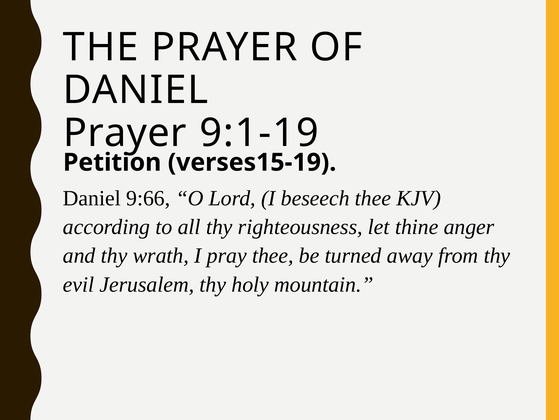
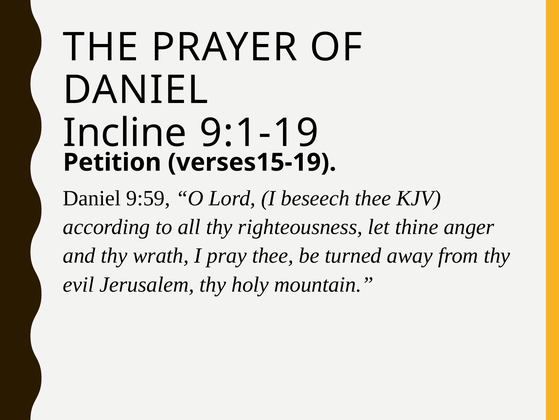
Prayer: Prayer -> Incline (125, 133)
9:66: 9:66 -> 9:59 (148, 198)
